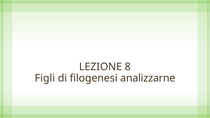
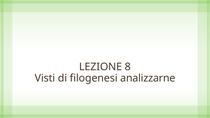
Figli: Figli -> Visti (45, 78)
